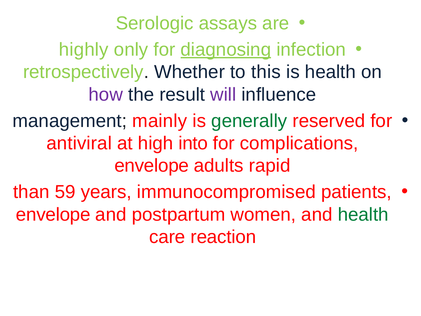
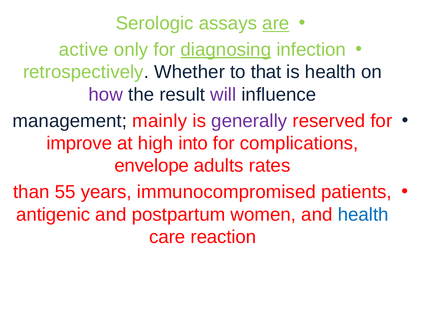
are underline: none -> present (276, 23)
highly: highly -> active (84, 50)
this: this -> that (266, 72)
generally colour: green -> purple (249, 121)
antiviral: antiviral -> improve (79, 143)
rapid: rapid -> rates (270, 166)
59: 59 -> 55 (65, 192)
envelope: envelope -> antigenic (53, 214)
health colour: green -> blue (363, 214)
